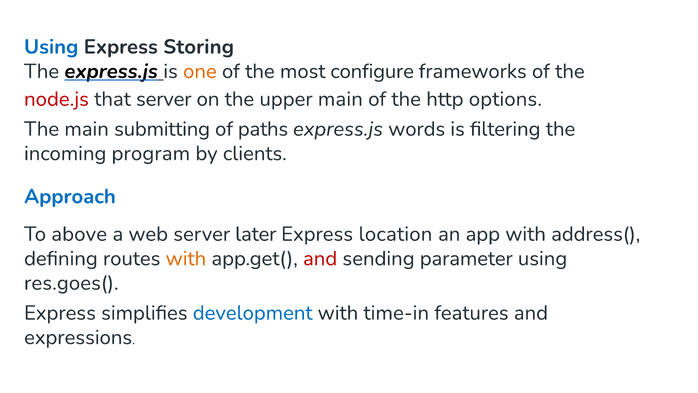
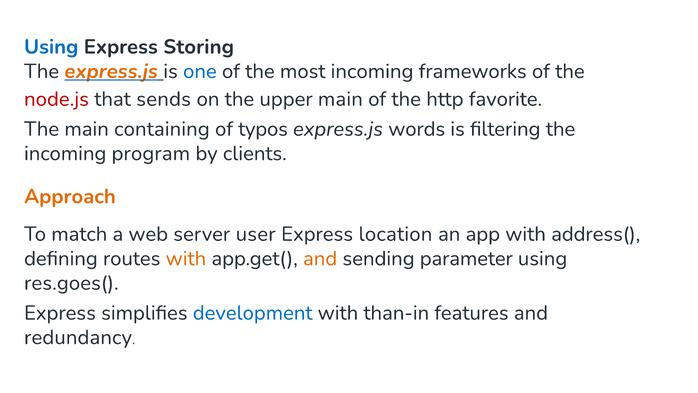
express.js colour: black -> orange (111, 71)
one colour: orange -> blue (200, 71)
most configure: configure -> incoming (372, 71)
that server: server -> sends (164, 99)
options: options -> favorite (505, 99)
submitting: submitting -> containing (162, 129)
paths: paths -> typos (263, 129)
Approach colour: blue -> orange (70, 196)
above: above -> match (79, 234)
later: later -> user (256, 234)
and colour: red -> orange (320, 258)
time-in: time-in -> than-in (396, 313)
expressions: expressions -> redundancy (78, 337)
